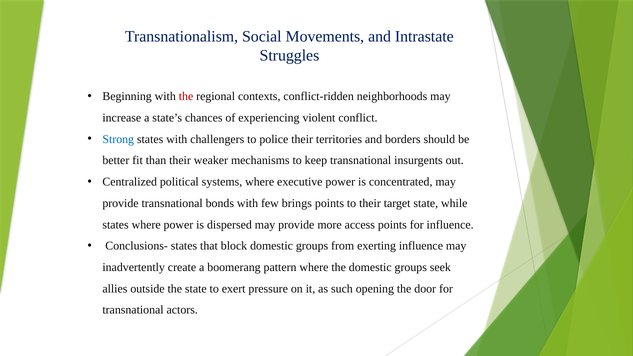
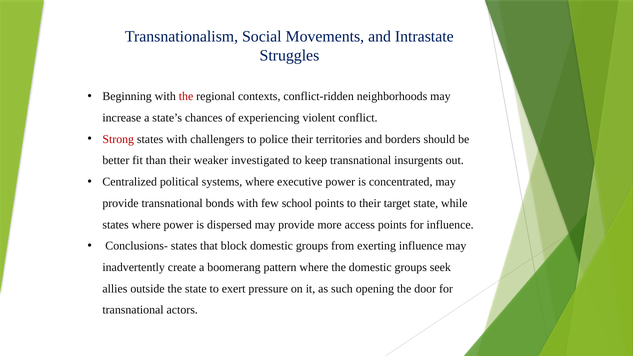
Strong colour: blue -> red (118, 139)
mechanisms: mechanisms -> investigated (260, 161)
brings: brings -> school (297, 203)
